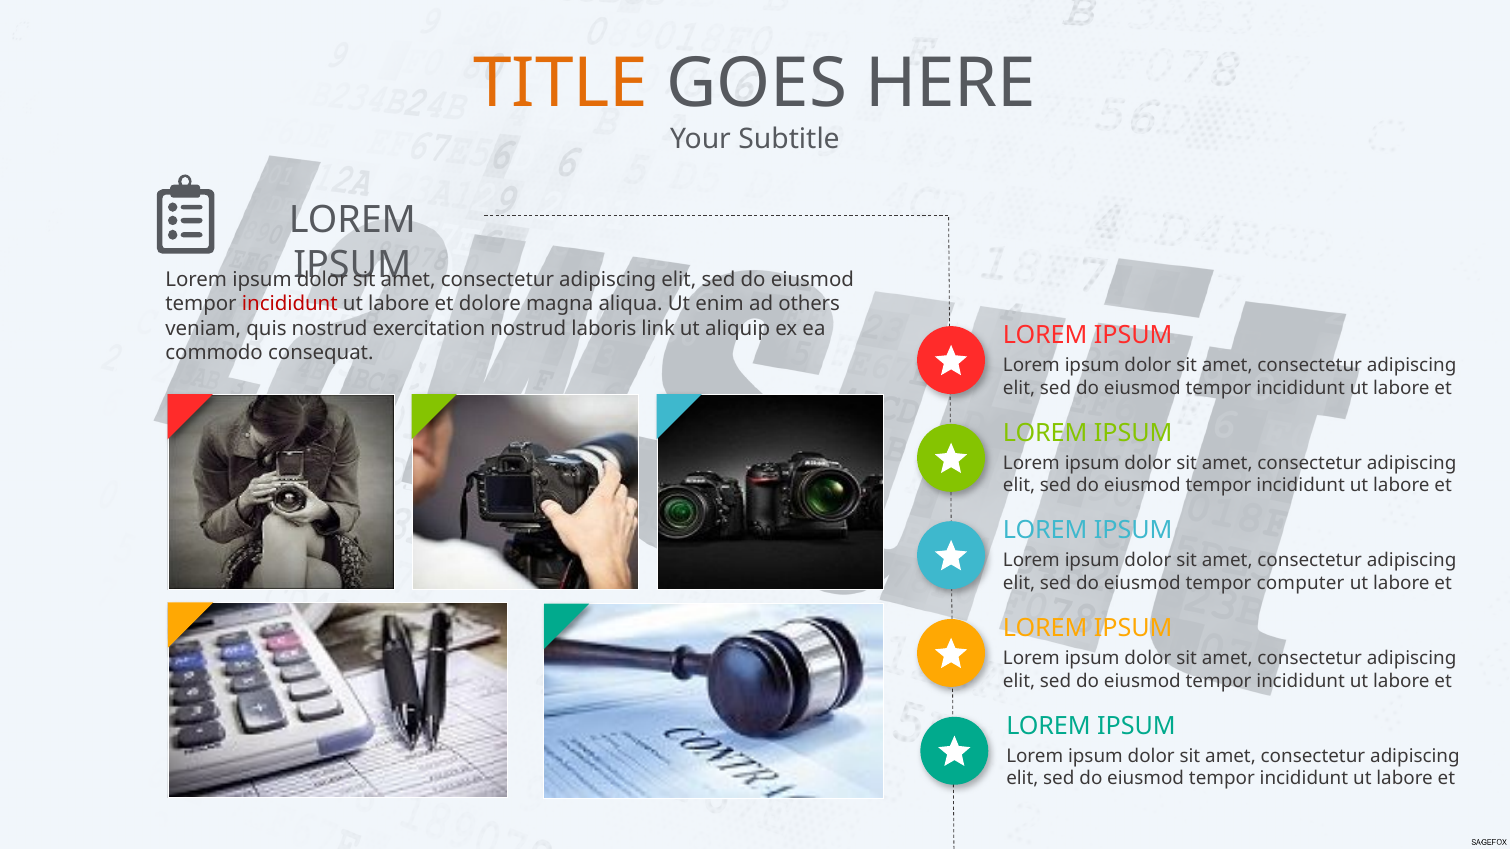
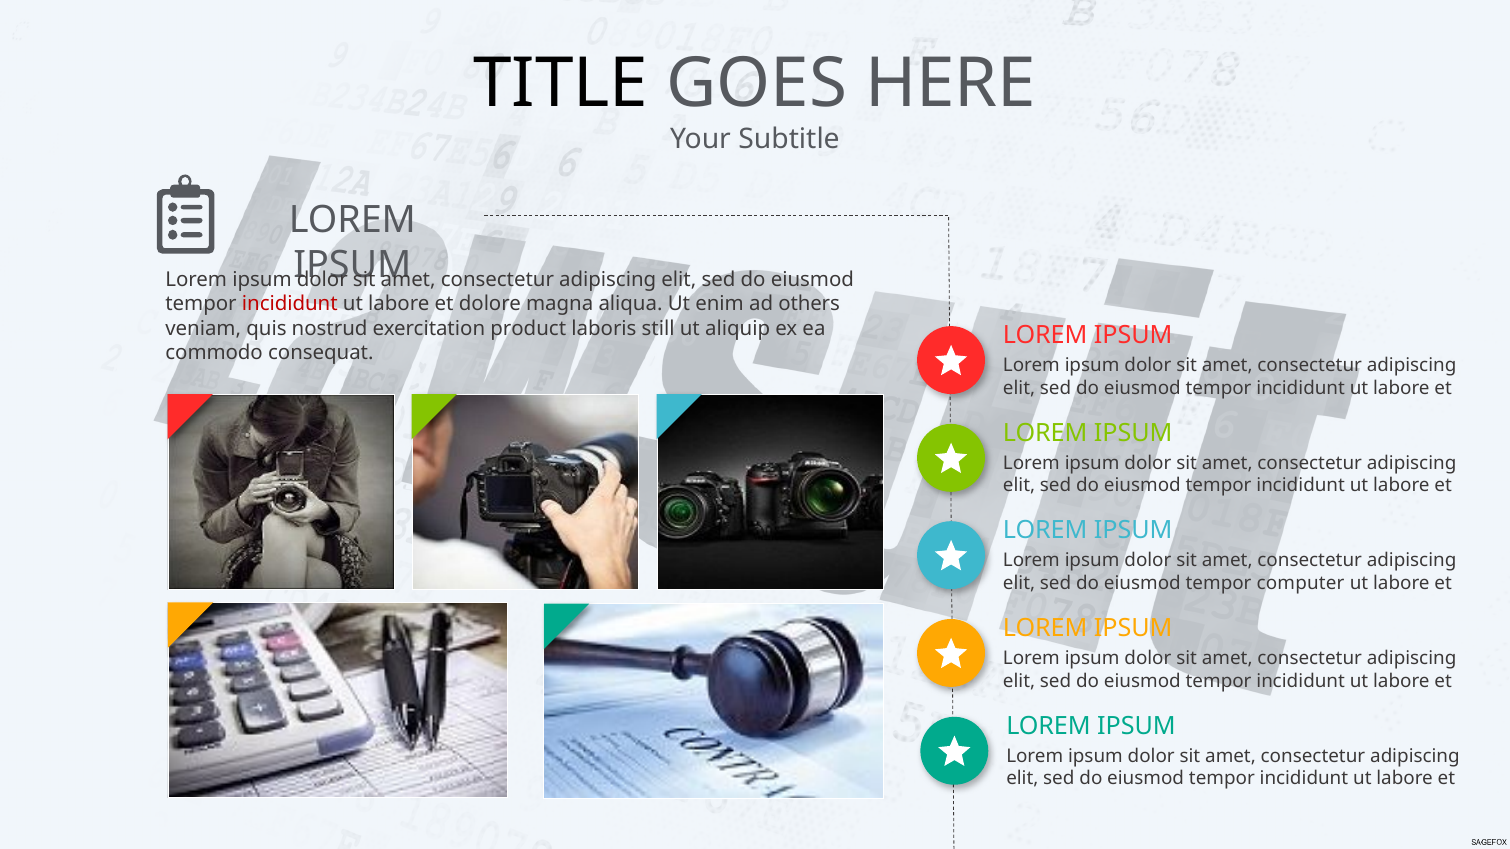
TITLE colour: orange -> black (561, 84)
exercitation nostrud: nostrud -> product (528, 329)
link: link -> still (658, 329)
